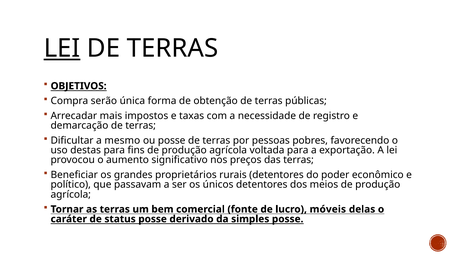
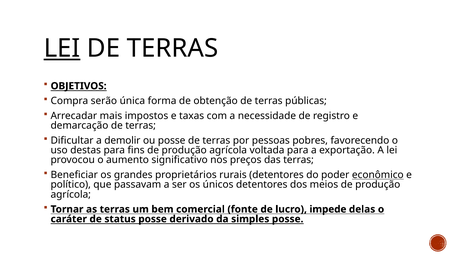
mesmo: mesmo -> demolir (122, 141)
econômico underline: none -> present (378, 175)
móveis: móveis -> impede (328, 209)
